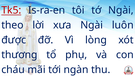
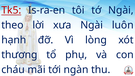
được: được -> hạnh (14, 40)
